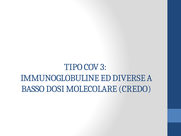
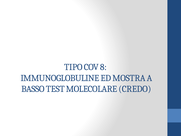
3: 3 -> 8 (103, 67)
DIVERSE: DIVERSE -> MOSTRA (129, 78)
DOSI: DOSI -> TEST (55, 89)
